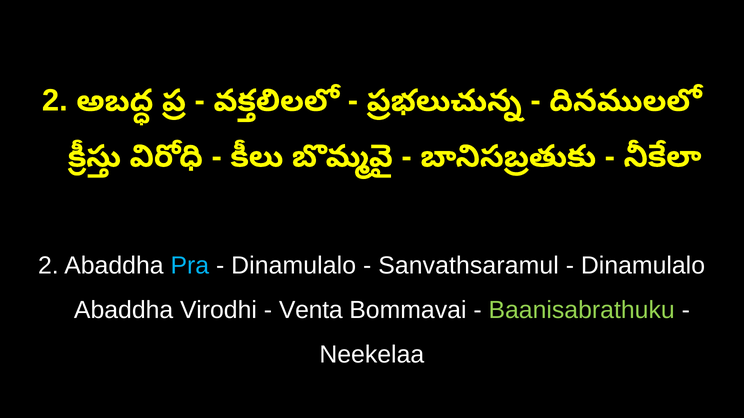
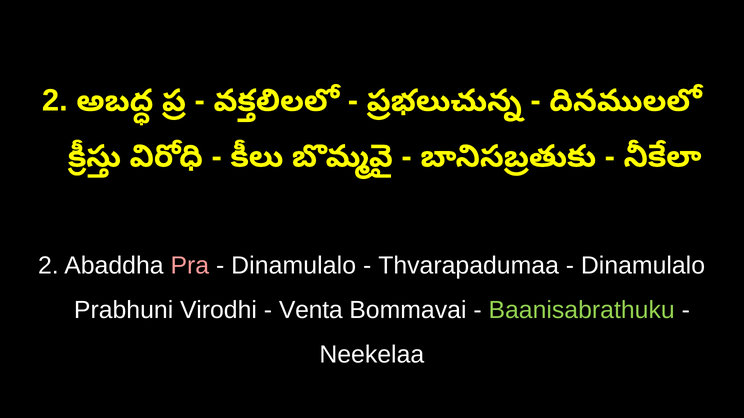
Pra colour: light blue -> pink (190, 266)
Sanvathsaramul: Sanvathsaramul -> Thvarapadumaa (469, 266)
Abaddha: Abaddha -> Prabhuni (124, 310)
